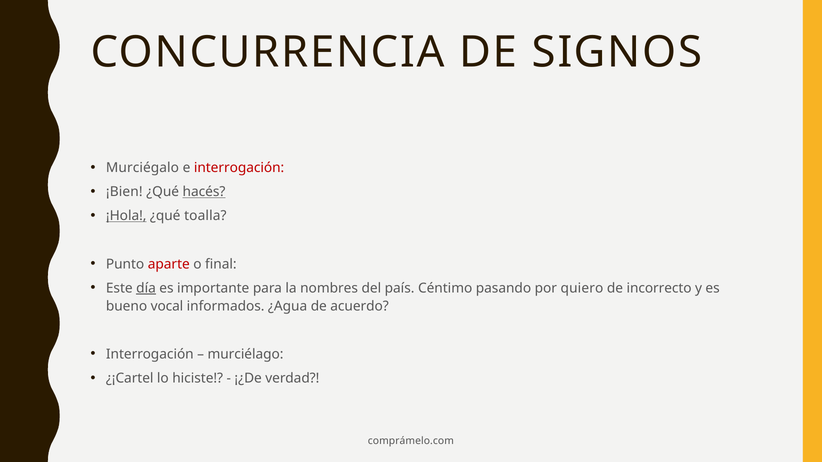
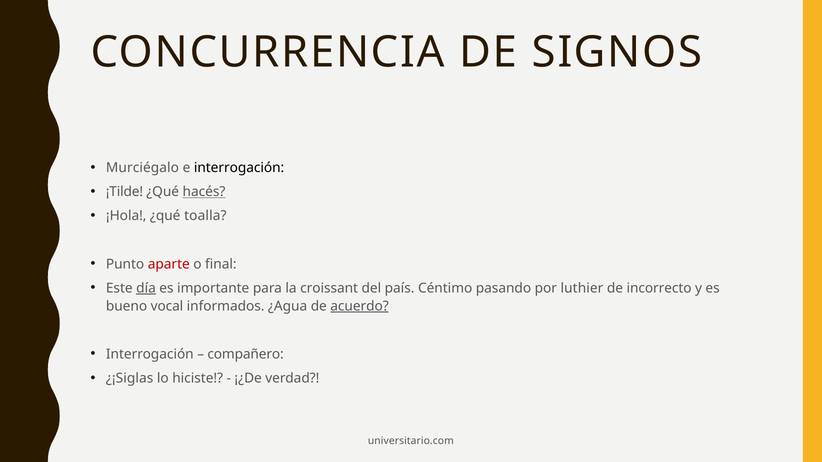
interrogación colour: red -> black (239, 168)
¡Bien: ¡Bien -> ¡Tilde (124, 192)
¡Hola underline: present -> none (126, 216)
nombres: nombres -> croissant (329, 288)
quiero: quiero -> luthier (582, 288)
acuerdo underline: none -> present (360, 306)
murciélago: murciélago -> compañero (246, 354)
¿¡Cartel: ¿¡Cartel -> ¿¡Siglas (130, 378)
comprámelo.com: comprámelo.com -> universitario.com (411, 441)
